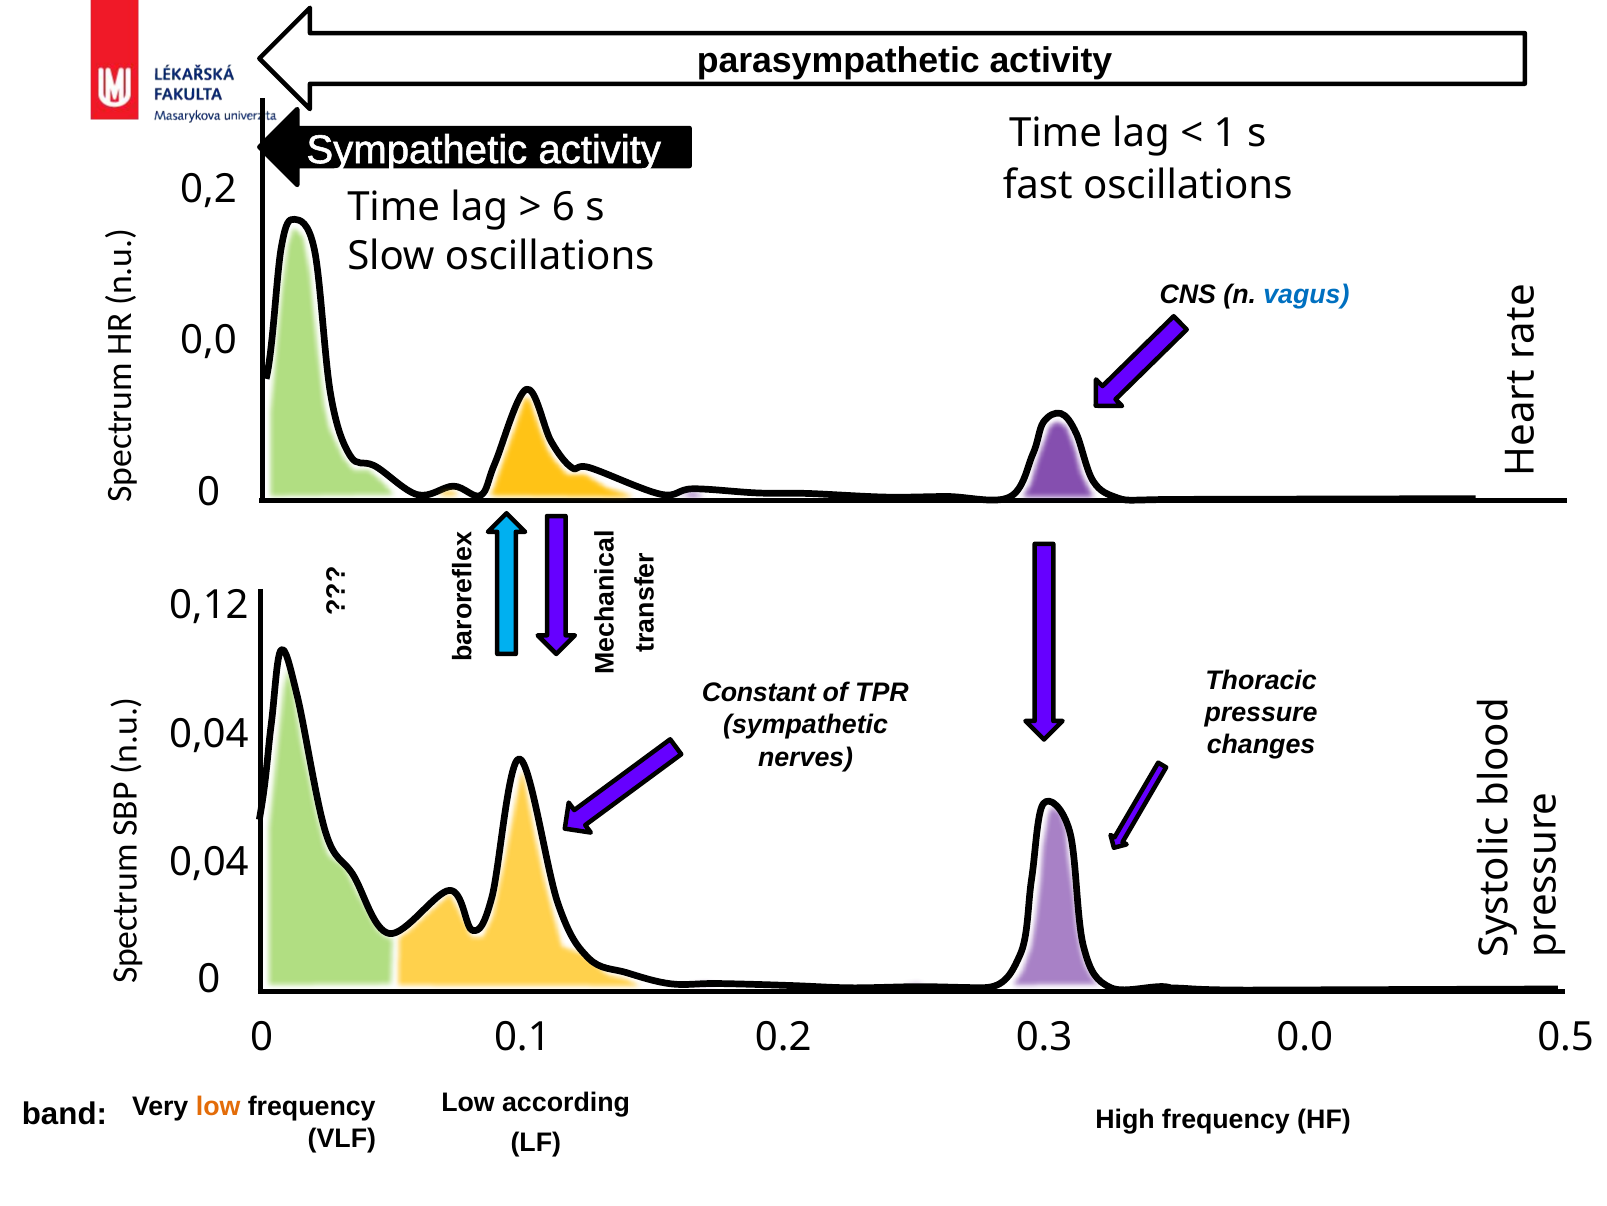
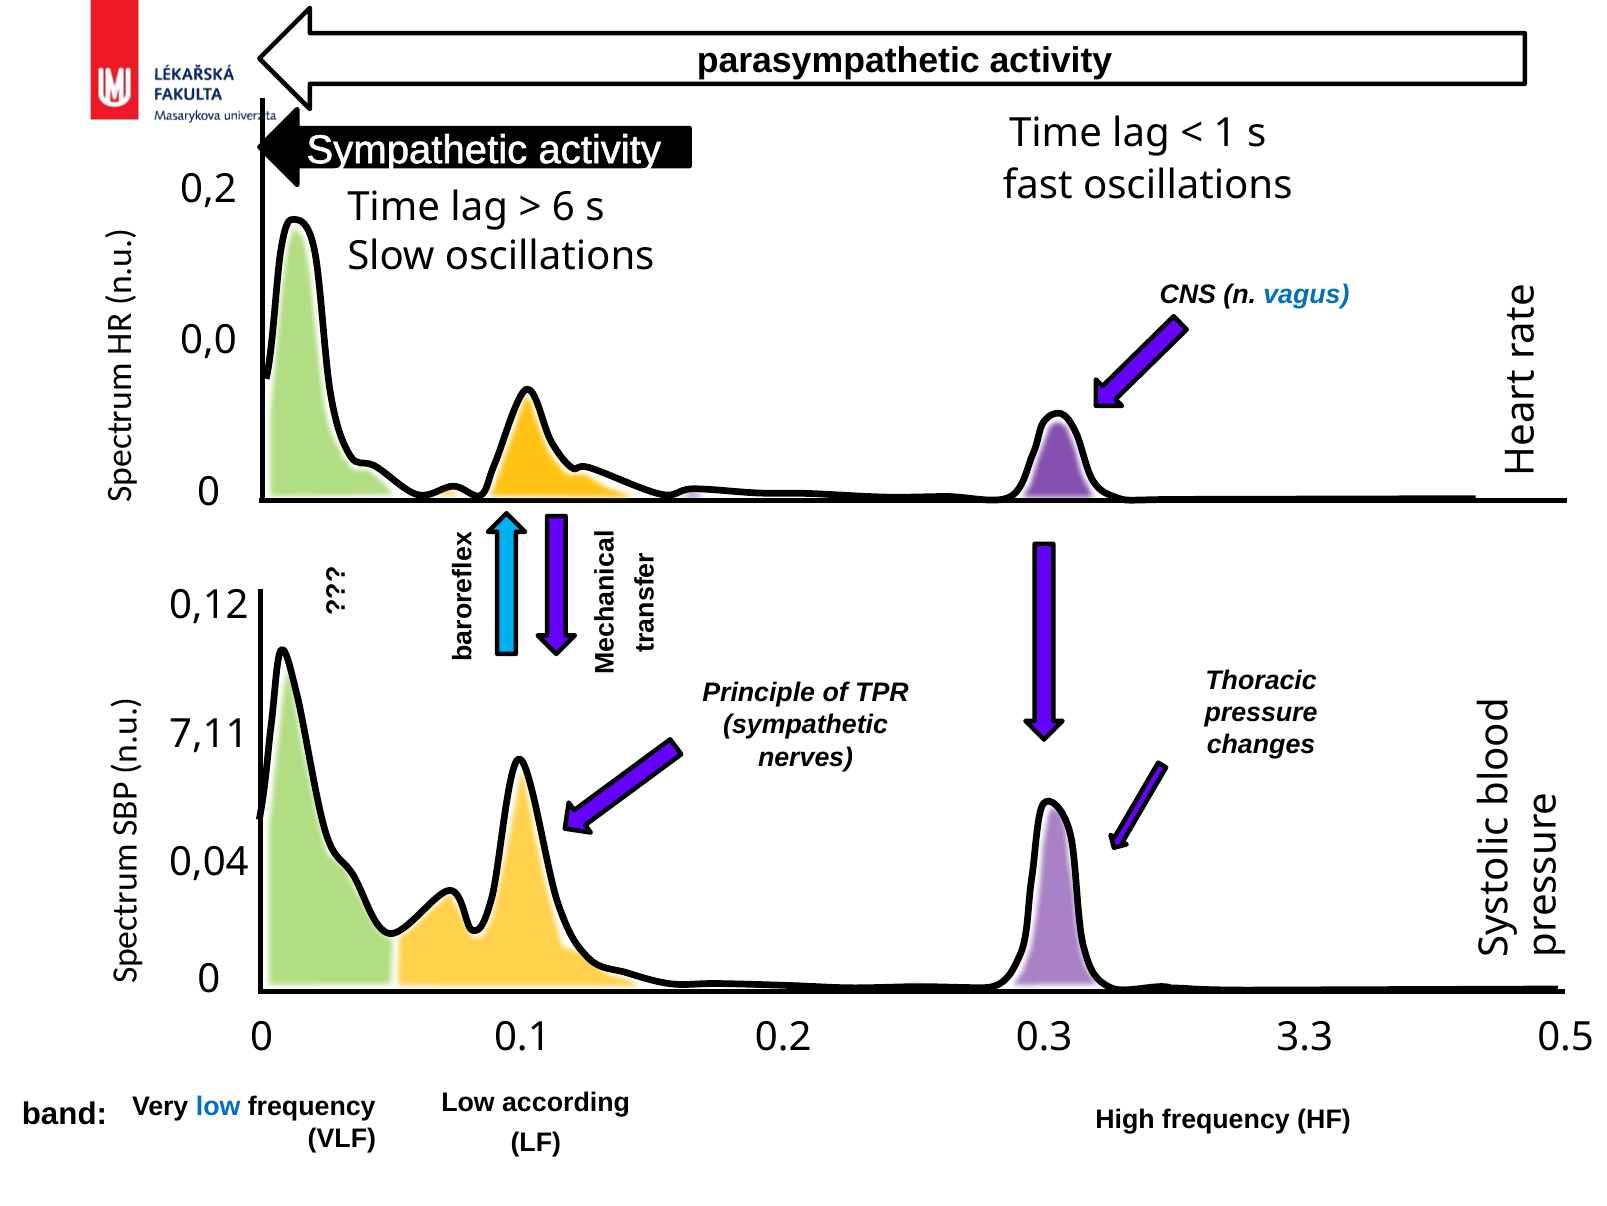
Constant: Constant -> Principle (759, 693)
0,04: 0,04 -> 7,11 (209, 733)
0.0: 0.0 -> 3.3 (1305, 1036)
low colour: orange -> blue (218, 1106)
